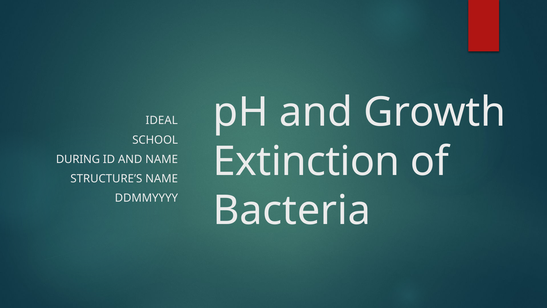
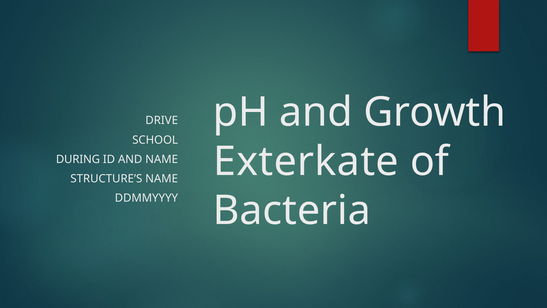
IDEAL: IDEAL -> DRIVE (162, 120)
Extinction: Extinction -> Exterkate (306, 161)
